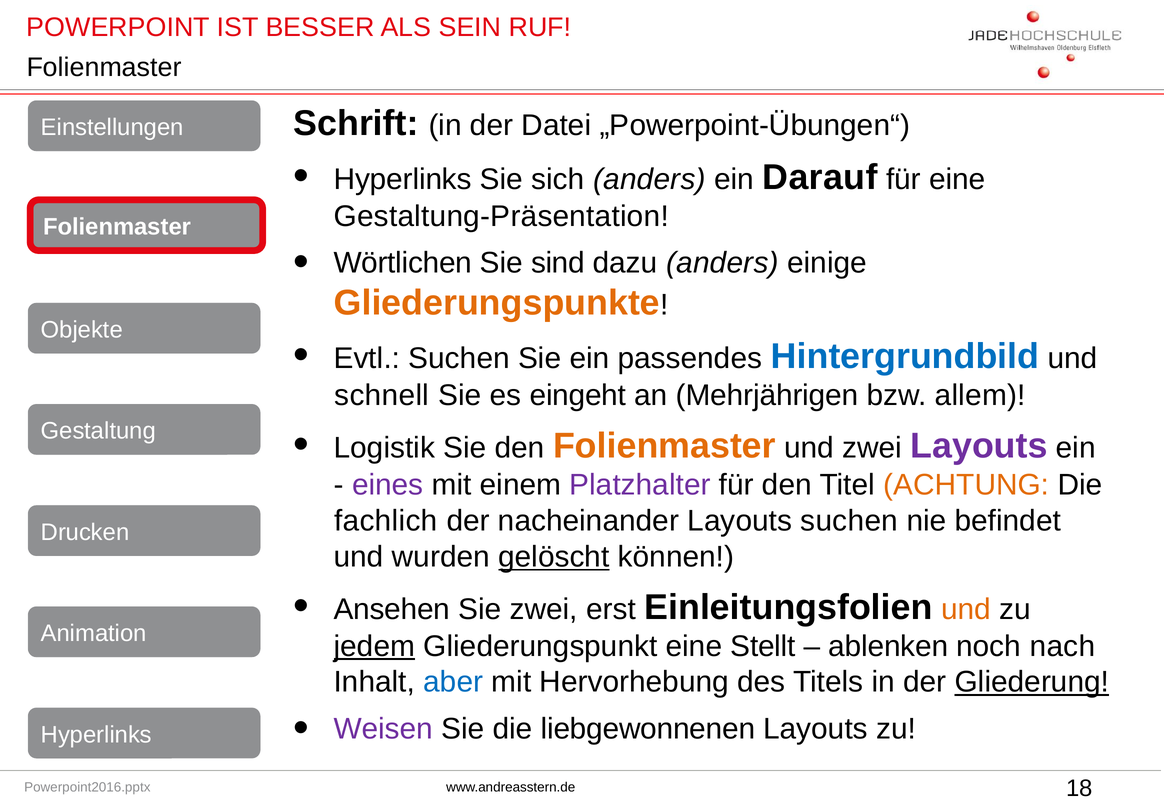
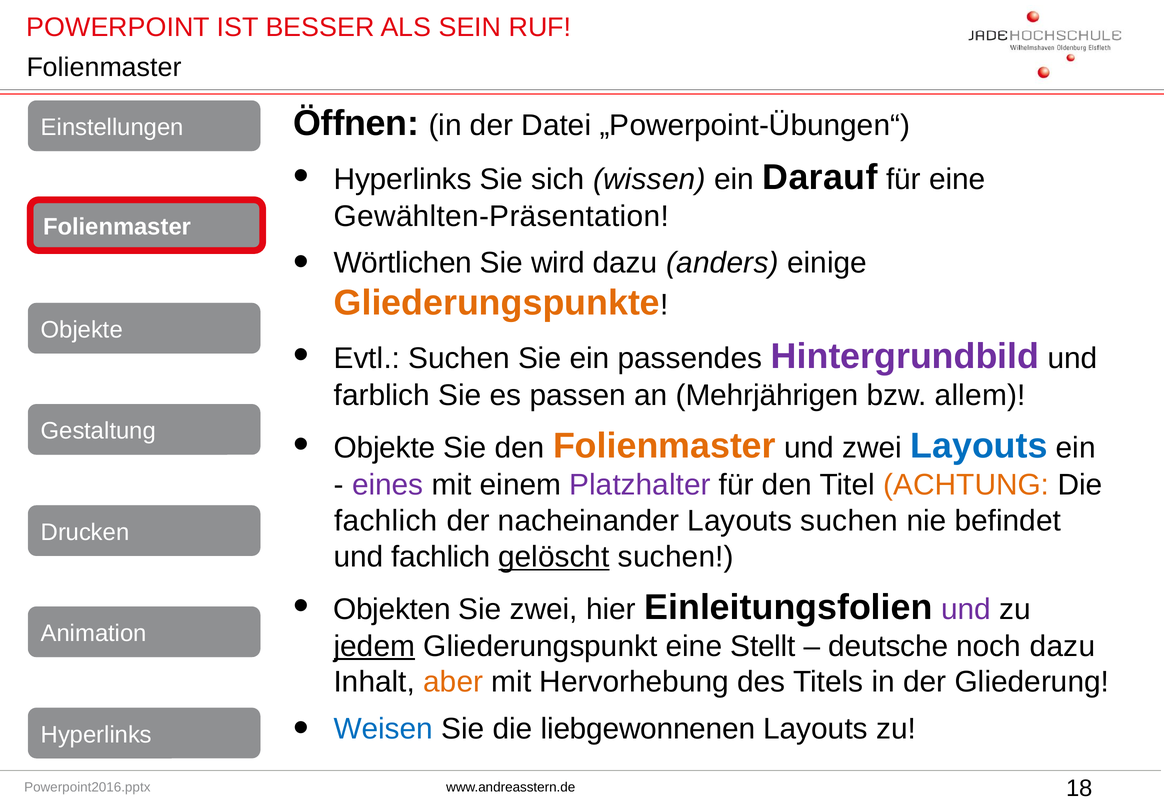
Schrift: Schrift -> Öffnen (356, 124)
sich anders: anders -> wissen (649, 179)
Gestaltung-Präsentation: Gestaltung-Präsentation -> Gewählten-Präsentation (501, 216)
sind: sind -> wird (558, 263)
Hintergrundbild colour: blue -> purple (905, 356)
schnell: schnell -> farblich (382, 395)
eingeht: eingeht -> passen (578, 395)
Logistik: Logistik -> Objekte (384, 448)
Layouts colour: purple -> blue (979, 446)
und wurden: wurden -> fachlich (441, 557)
gelöscht können: können -> suchen (676, 557)
Ansehen: Ansehen -> Objekten (392, 609)
erst: erst -> hier (611, 609)
und colour: orange -> purple (966, 609)
ablenken: ablenken -> deutsche (888, 646)
noch nach: nach -> dazu (1062, 646)
aber colour: blue -> orange (453, 682)
Gliederung underline: present -> none (1032, 682)
Weisen colour: purple -> blue (383, 729)
